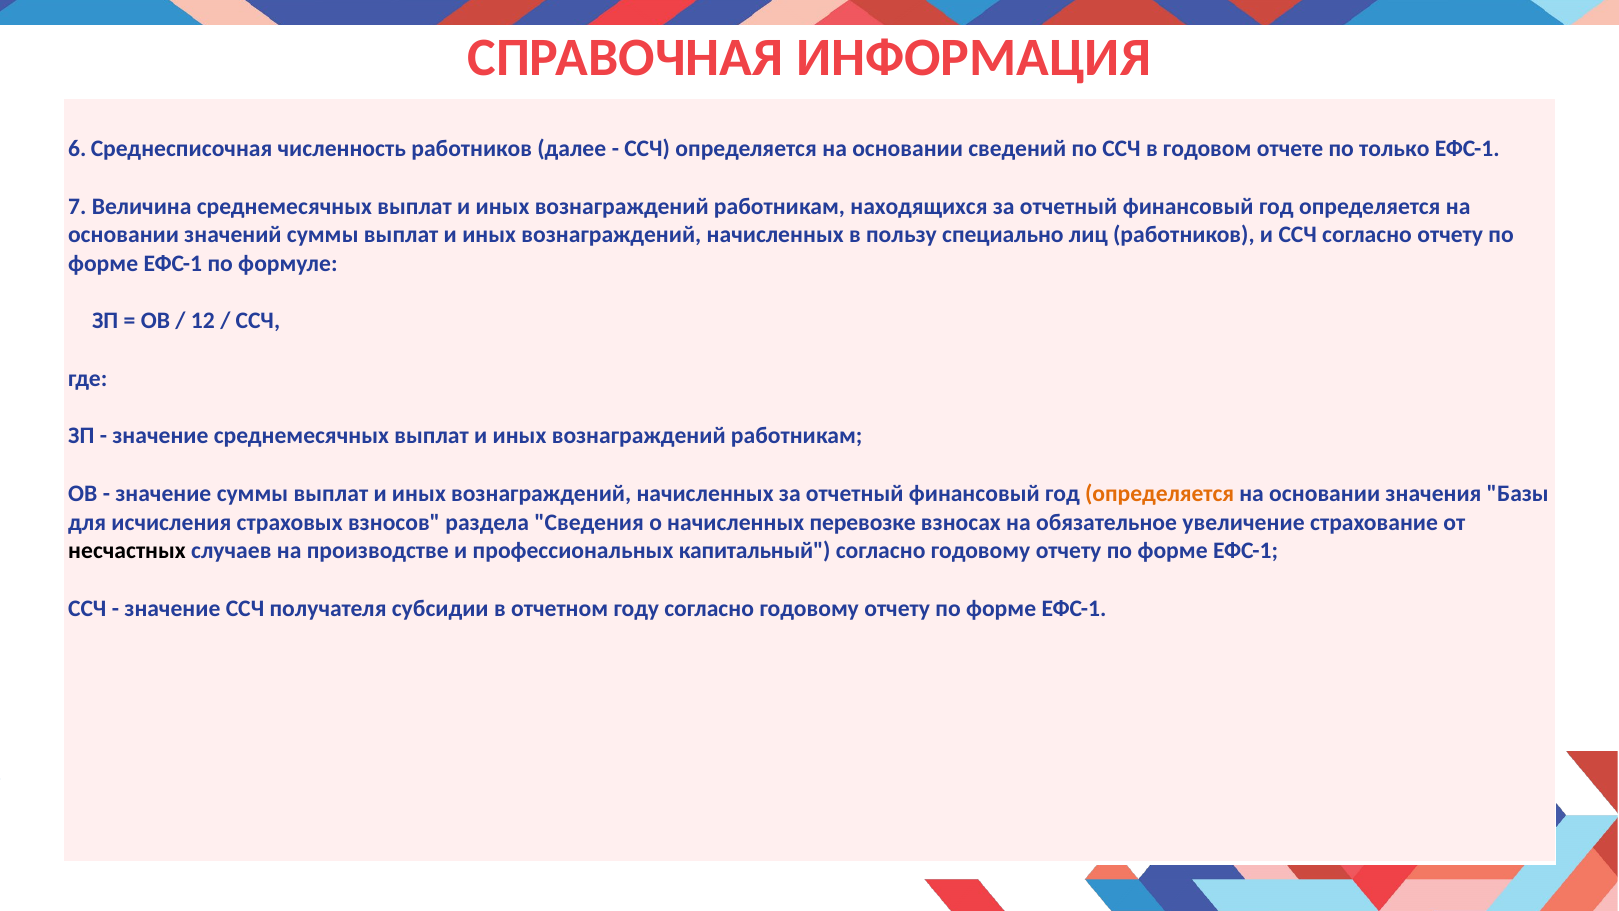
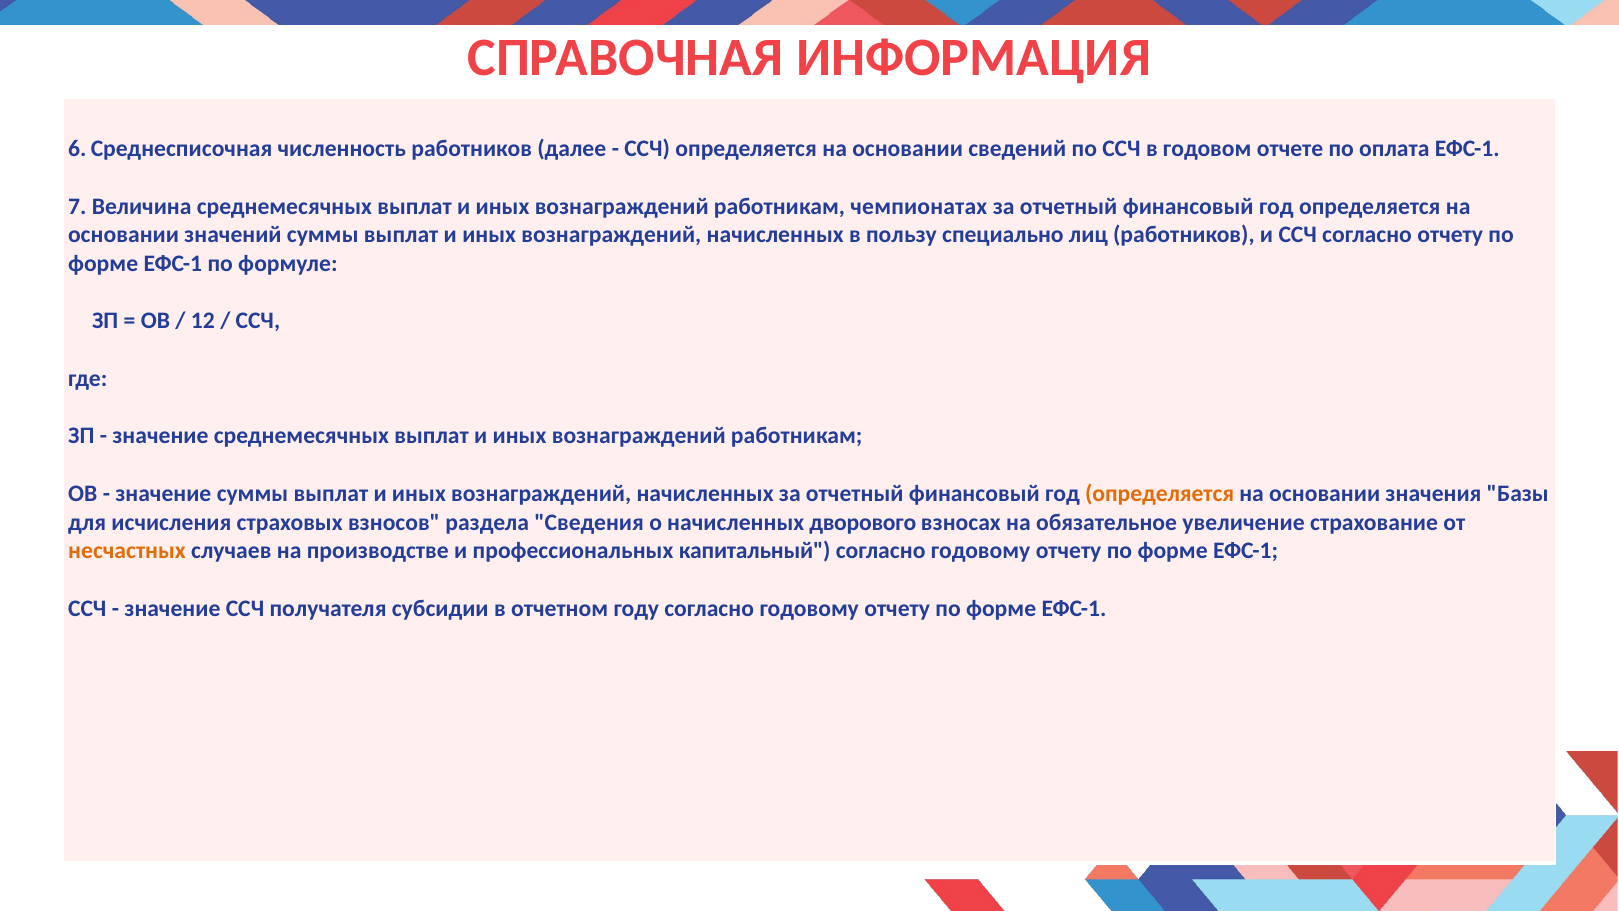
только: только -> оплата (1394, 149)
находящихся: находящихся -> чемпионатах (919, 206)
перевозке: перевозке -> дворового (863, 522)
несчастных colour: black -> orange (127, 551)
